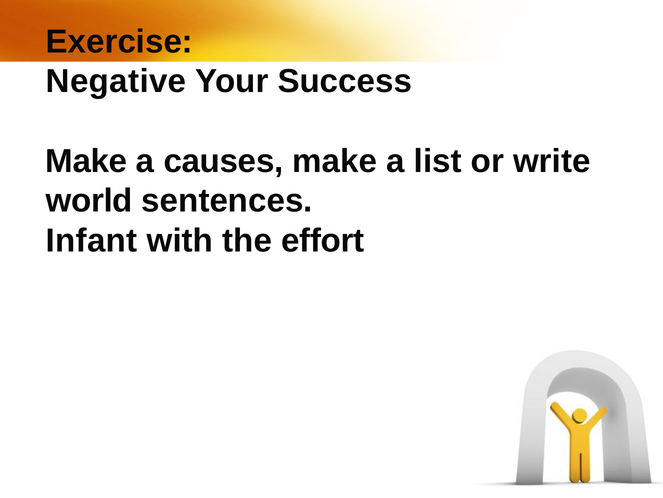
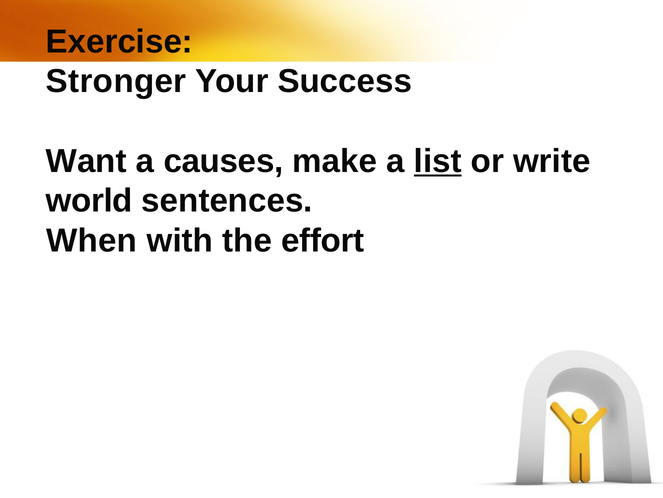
Negative: Negative -> Stronger (116, 81)
Make: Make -> Want (86, 161)
list underline: none -> present (438, 161)
Infant: Infant -> When (92, 240)
